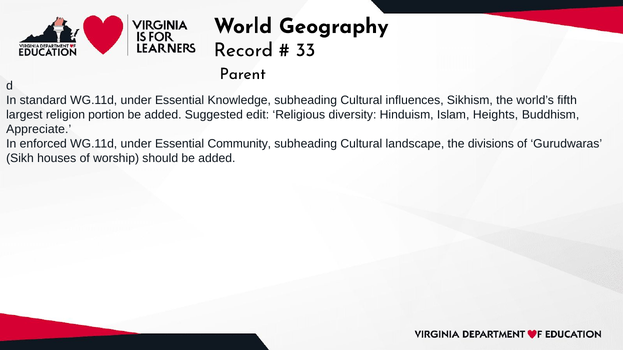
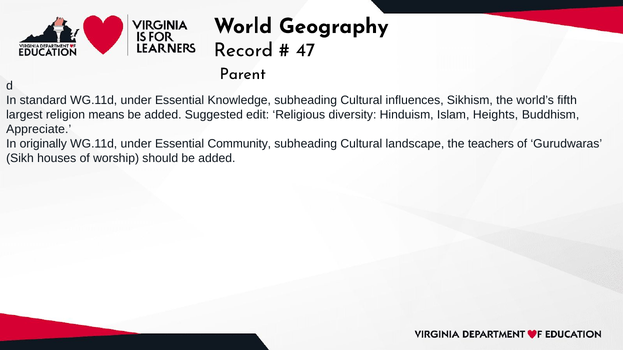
33: 33 -> 47 (306, 50)
portion: portion -> means (106, 115)
enforced: enforced -> originally (43, 144)
divisions: divisions -> teachers (491, 144)
